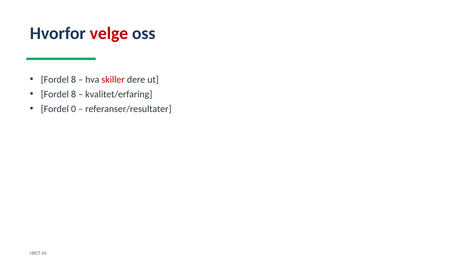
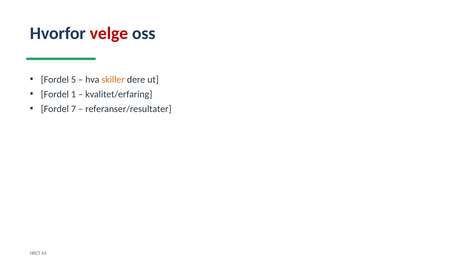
8: 8 -> 5 (74, 79)
skiller colour: red -> orange (113, 79)
8: 8 -> 1 (74, 94)
0: 0 -> 7 (74, 109)
